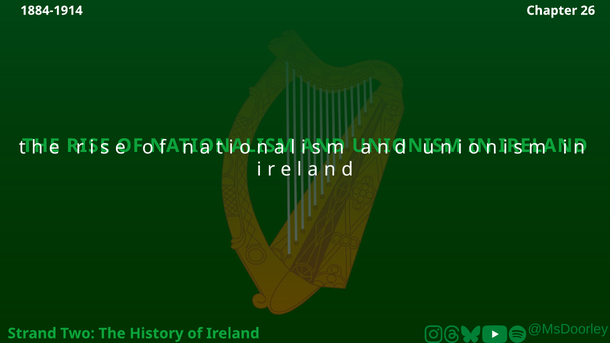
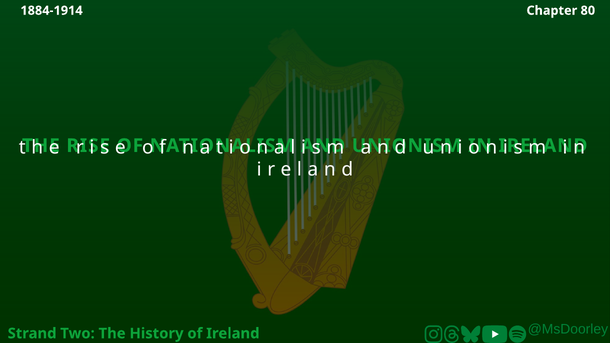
26: 26 -> 80 (588, 11)
